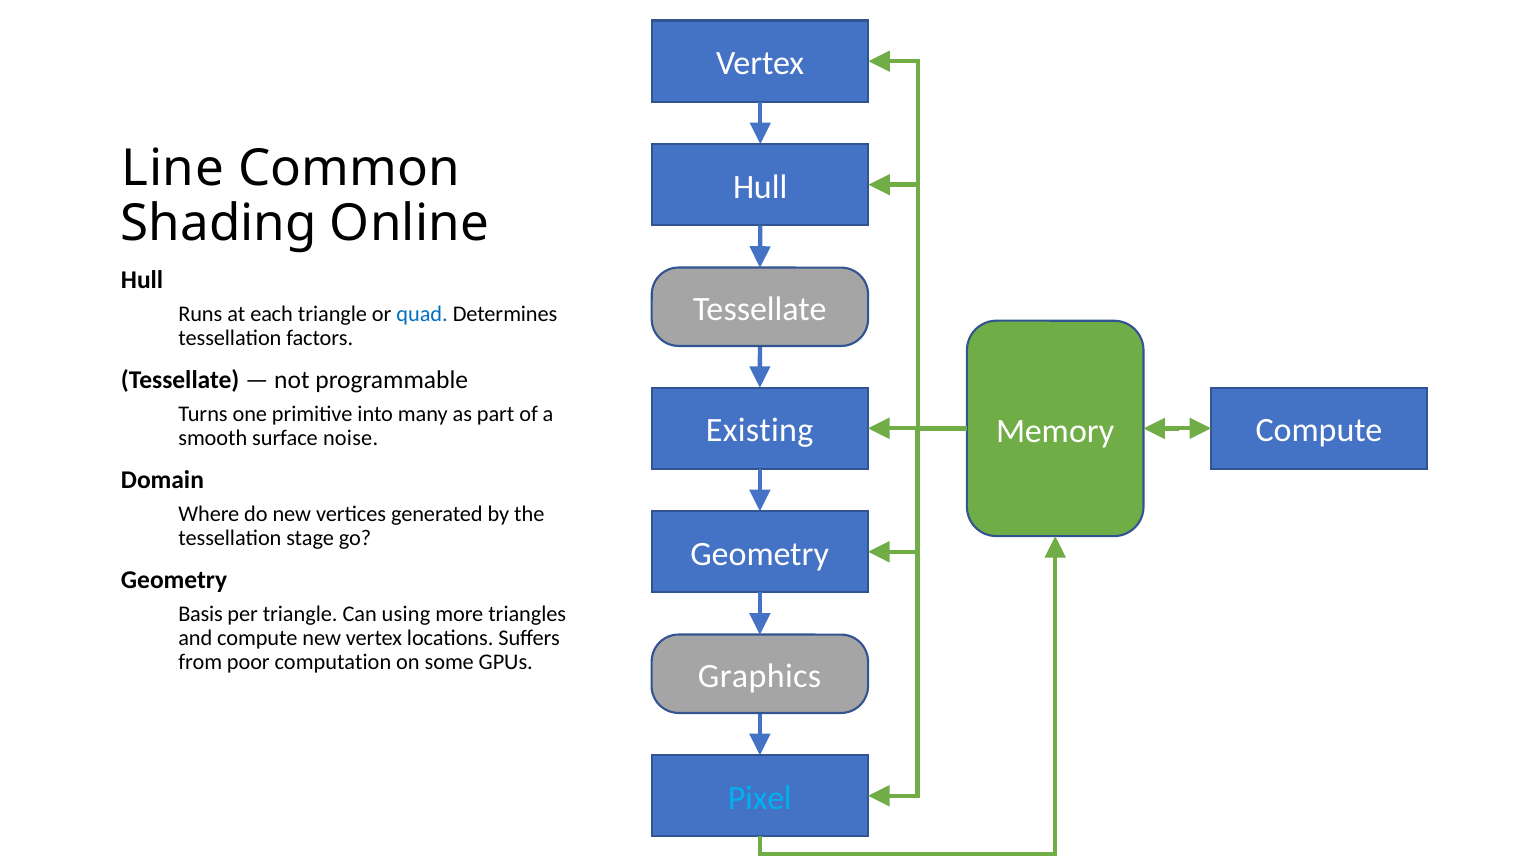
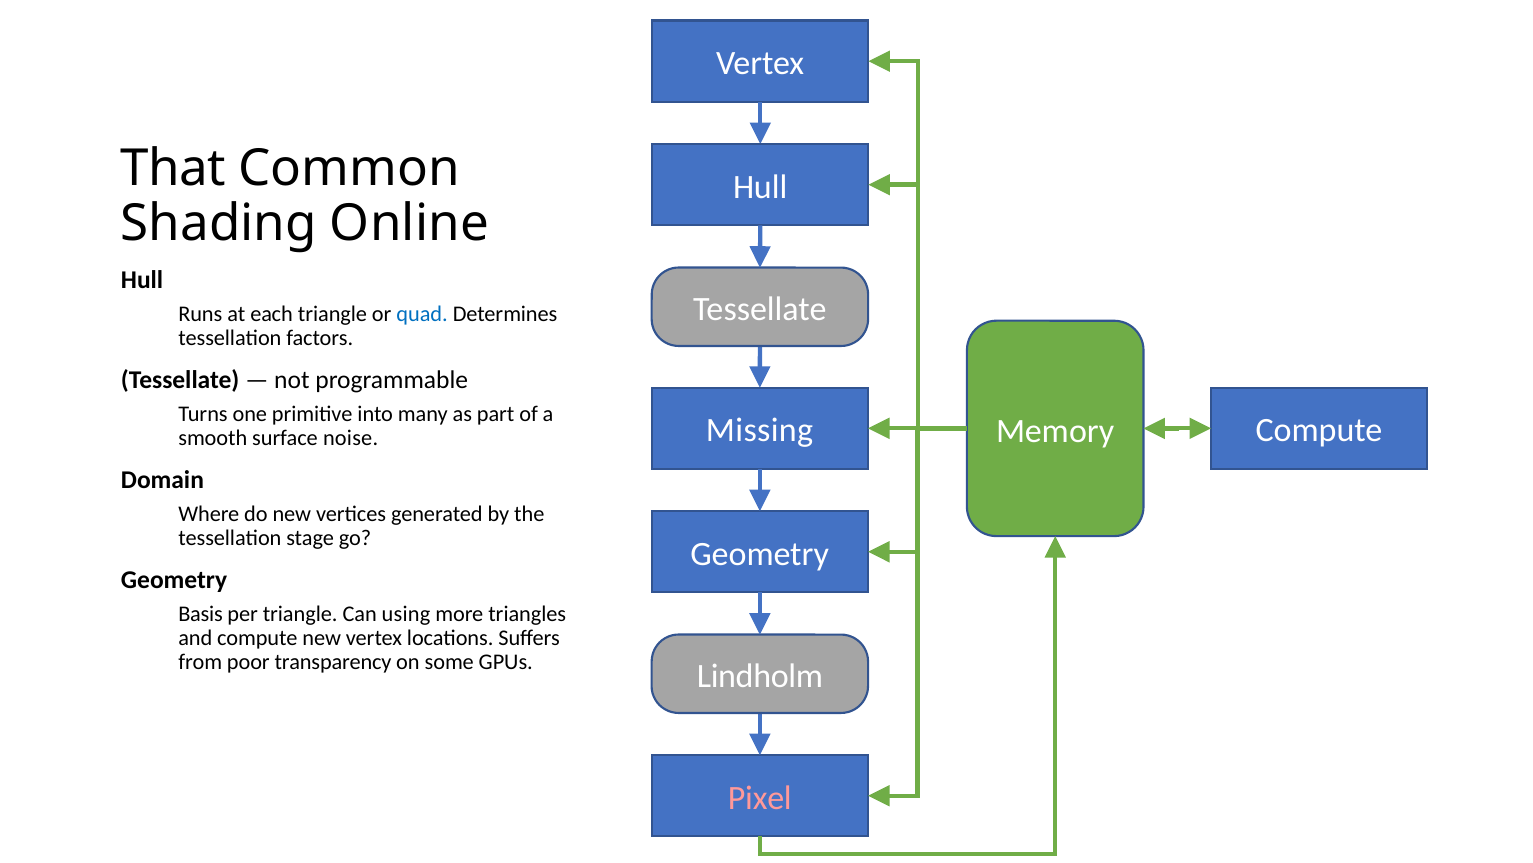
Line: Line -> That (173, 168)
Existing: Existing -> Missing (760, 430)
computation: computation -> transparency (333, 662)
Graphics: Graphics -> Lindholm (760, 676)
Pixel colour: light blue -> pink (760, 797)
